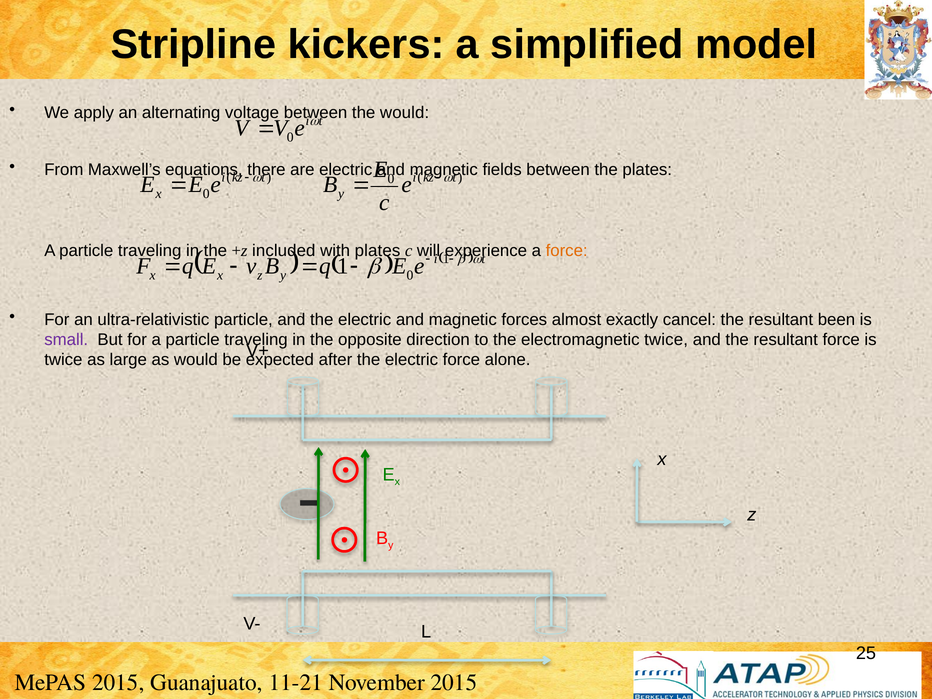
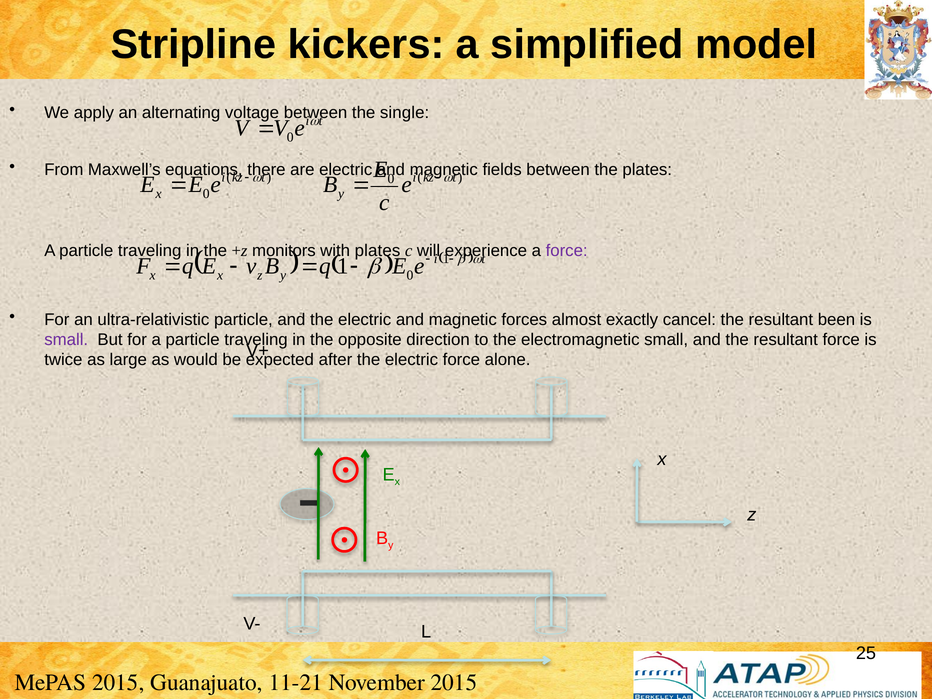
the would: would -> single (405, 113)
included: included -> monitors (284, 251)
force colour: orange -> purple (567, 251)
electromagnetic twice: twice -> small (666, 340)
